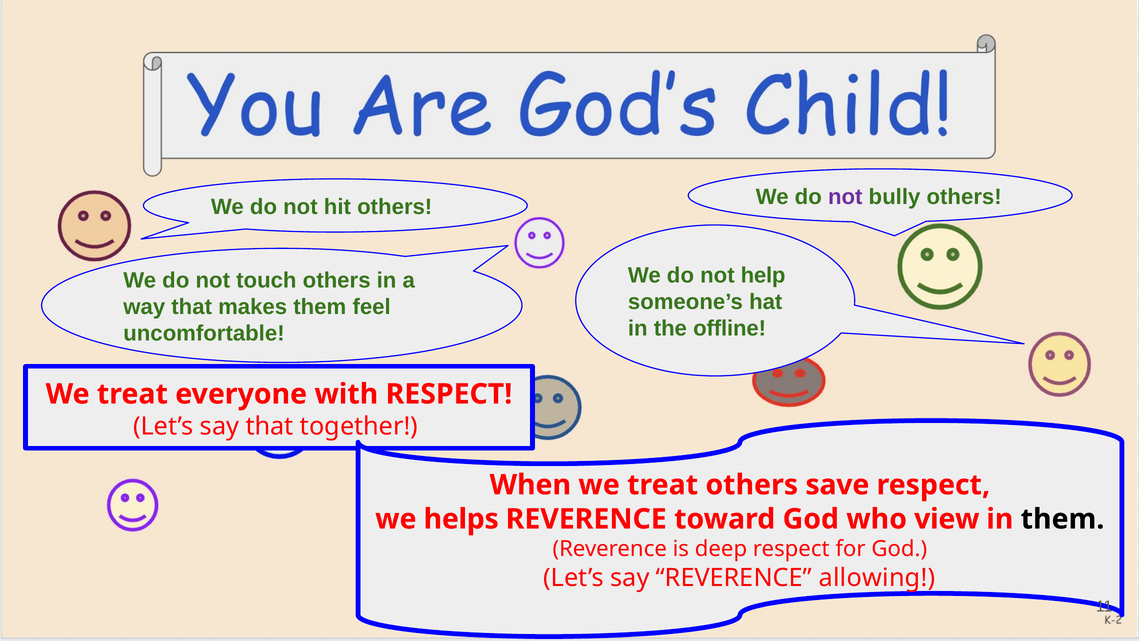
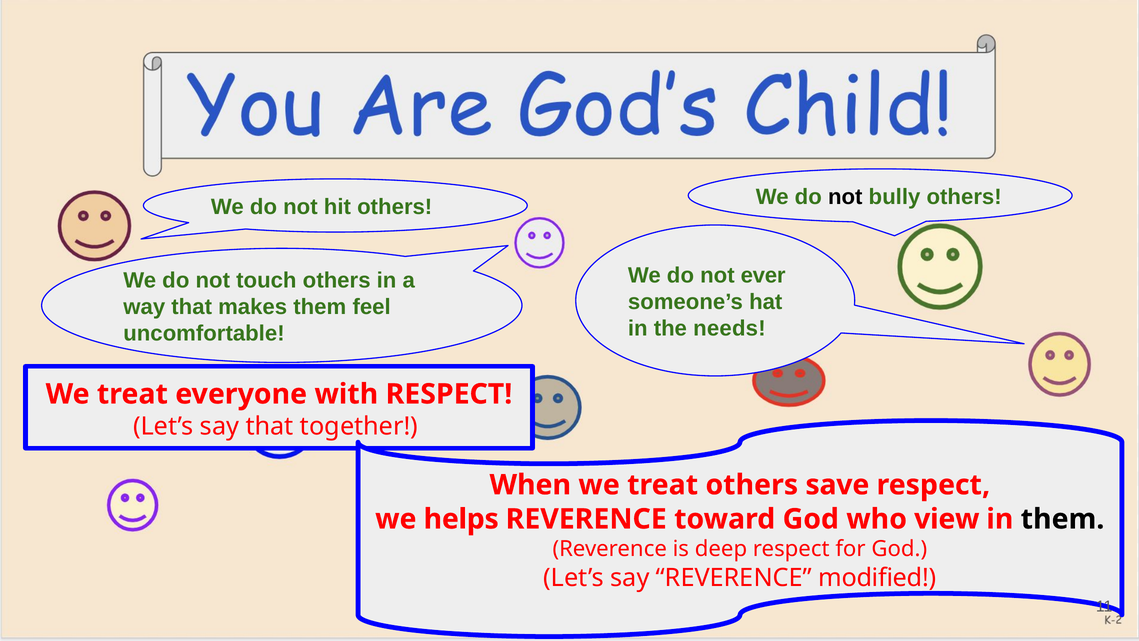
not colour: purple -> black (845, 197)
help: help -> ever (763, 275)
offline: offline -> needs (729, 328)
allowing: allowing -> modified (877, 578)
